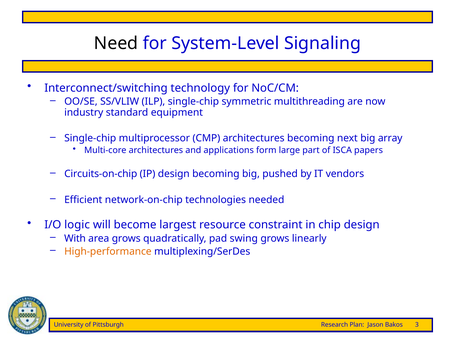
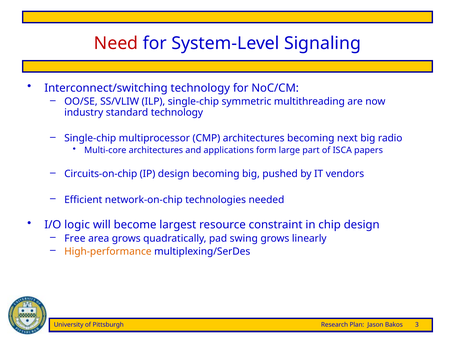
Need colour: black -> red (116, 43)
standard equipment: equipment -> technology (177, 113)
array: array -> radio (390, 138)
With: With -> Free (75, 239)
